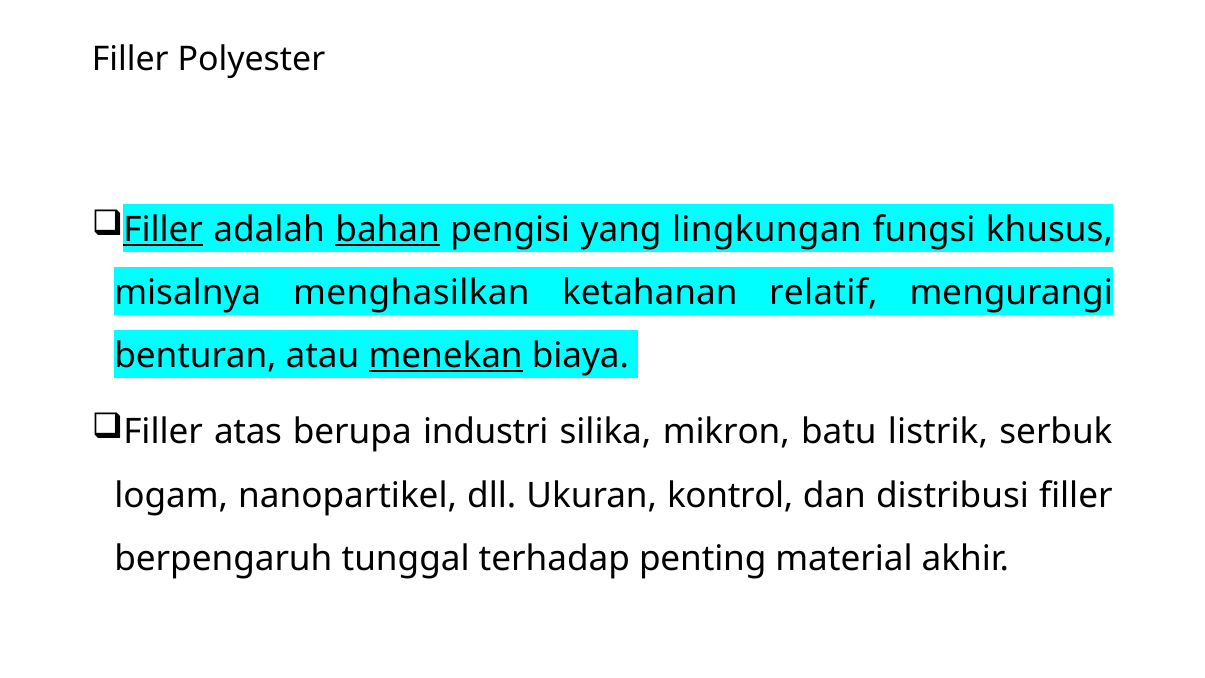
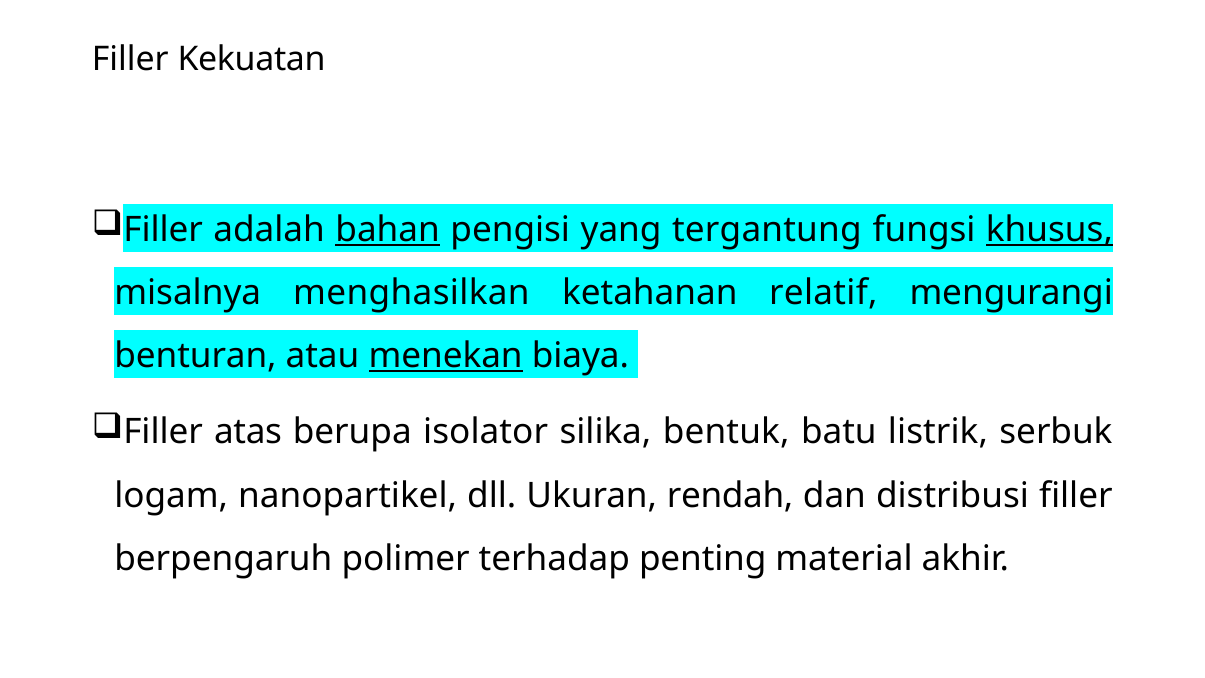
Polyester: Polyester -> Kekuatan (252, 60)
Filler underline: present -> none (163, 230)
lingkungan: lingkungan -> tergantung (767, 230)
khusus underline: none -> present (1049, 230)
industri: industri -> isolator (486, 432)
mikron: mikron -> bentuk (726, 432)
kontrol: kontrol -> rendah (730, 495)
tunggal: tunggal -> polimer (406, 559)
